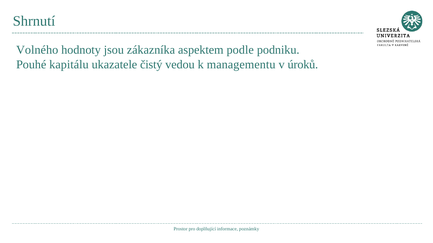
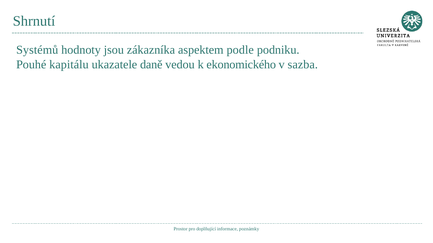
Volného: Volného -> Systémů (37, 50)
čistý: čistý -> daně (151, 65)
managementu: managementu -> ekonomického (241, 65)
úroků: úroků -> sazba (303, 65)
